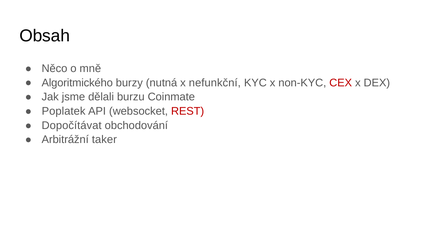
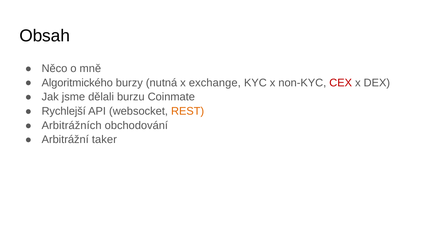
nefunkční: nefunkční -> exchange (215, 83)
Poplatek: Poplatek -> Rychlejší (64, 111)
REST colour: red -> orange (188, 111)
Dopočítávat: Dopočítávat -> Arbitrážních (72, 125)
